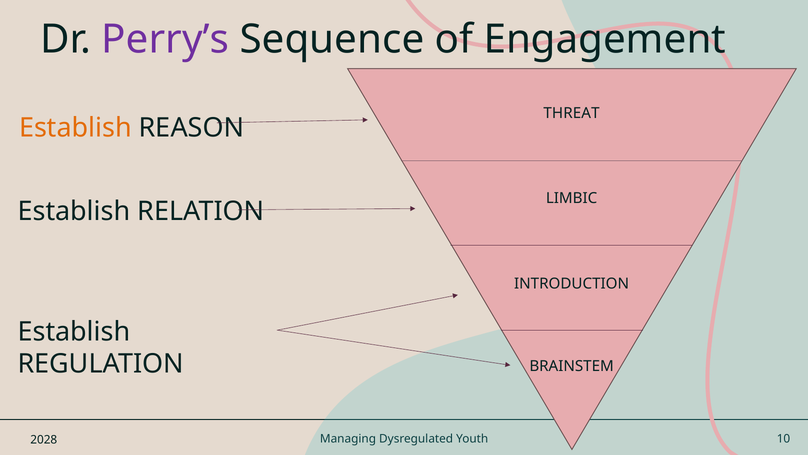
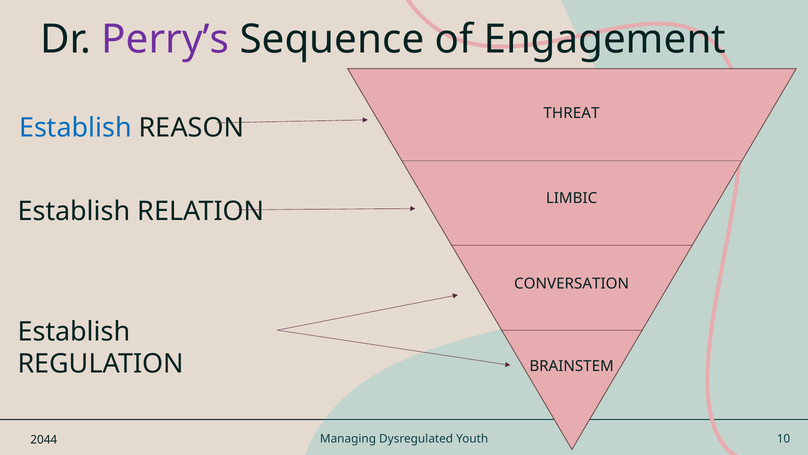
Establish colour: orange -> blue (75, 128)
INTRODUCTION: INTRODUCTION -> CONVERSATION (572, 283)
2028: 2028 -> 2044 (44, 440)
